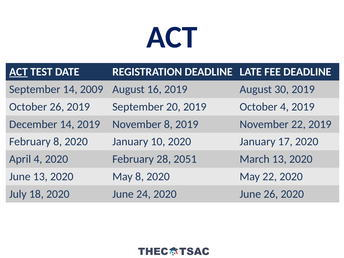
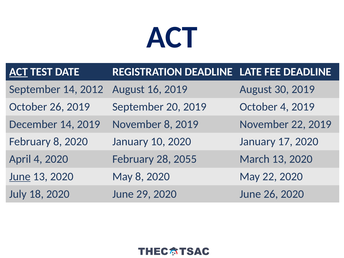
2009: 2009 -> 2012 (92, 89)
2051: 2051 -> 2055 (185, 159)
June underline: none -> present (20, 177)
24: 24 -> 29 (144, 194)
